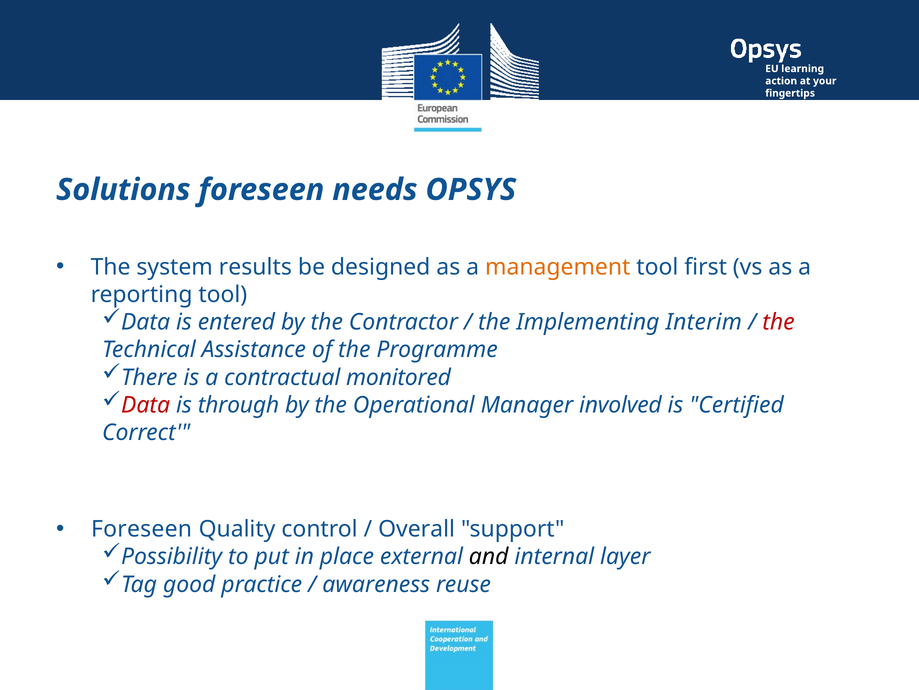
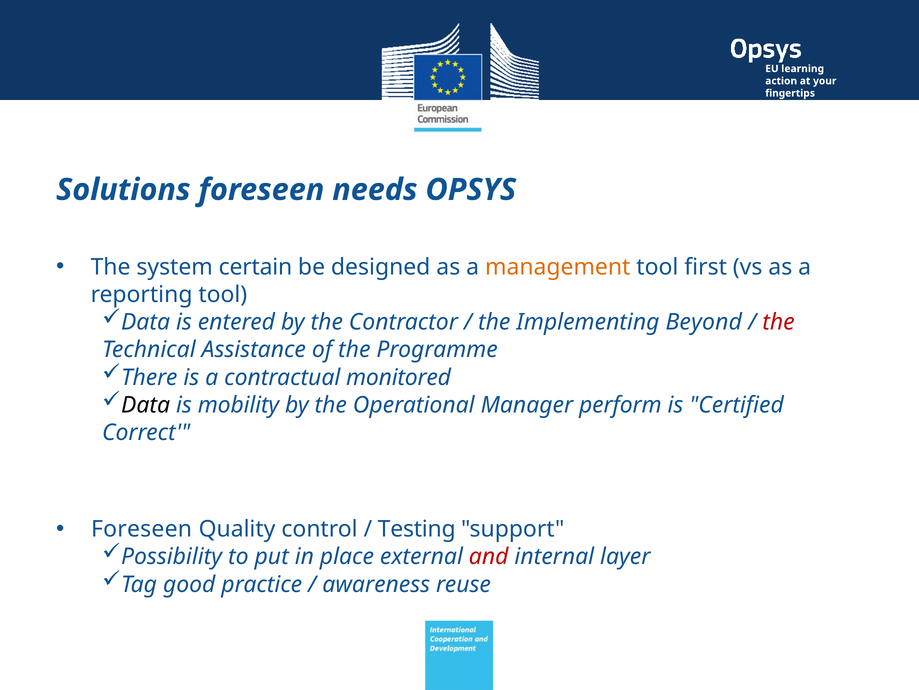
results: results -> certain (255, 267)
Interim: Interim -> Beyond (704, 322)
Data colour: red -> black (146, 405)
through: through -> mobility (238, 405)
involved: involved -> perform (620, 405)
Overall: Overall -> Testing (417, 529)
and colour: black -> red (489, 556)
